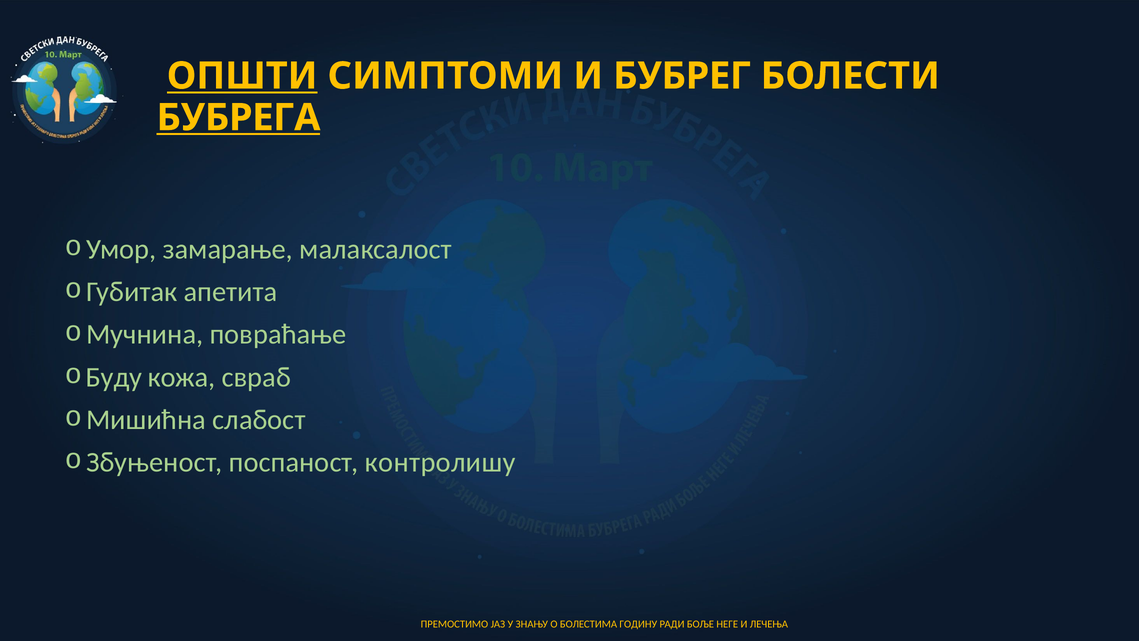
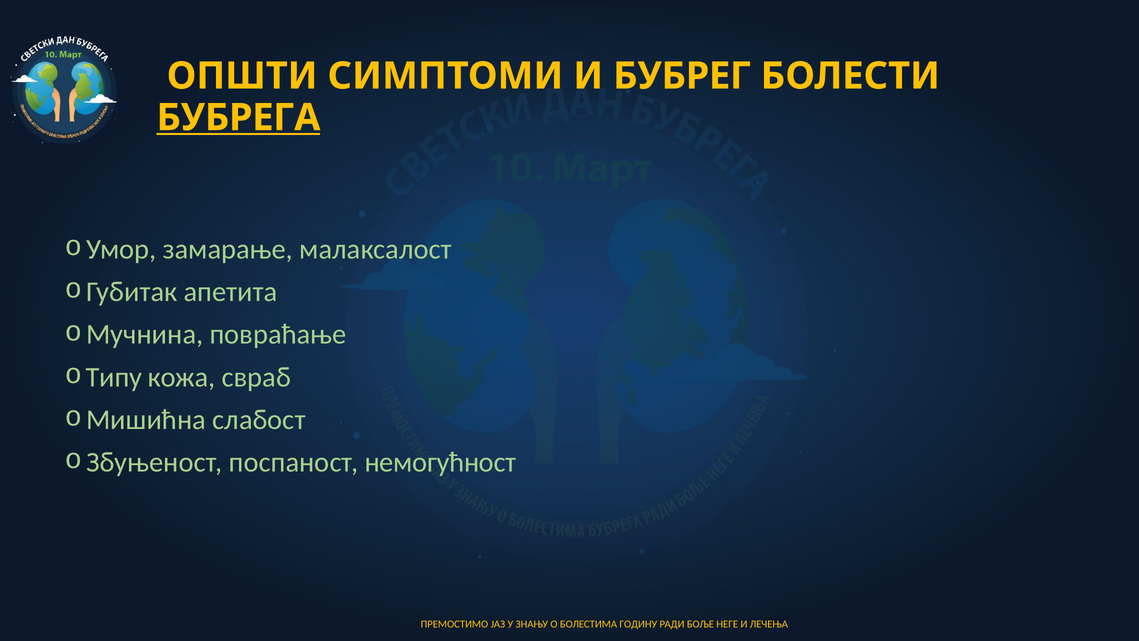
ОПШТИ underline: present -> none (242, 76)
Буду: Буду -> Типу (114, 377)
контролишу: контролишу -> немогућност (440, 462)
